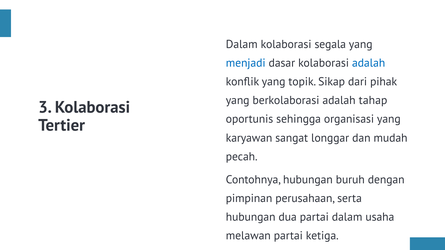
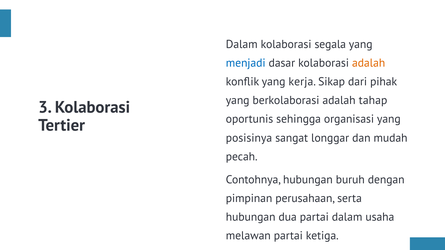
adalah colour: blue -> orange (369, 63)
topik: topik -> kerja (302, 82)
karyawan: karyawan -> posisinya (249, 138)
